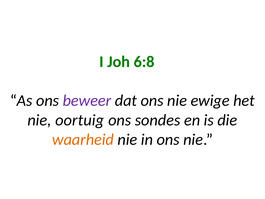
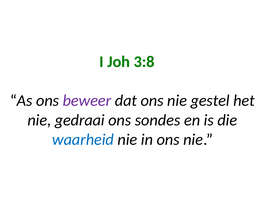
6:8: 6:8 -> 3:8 (144, 62)
ewige: ewige -> gestel (210, 101)
oortuig: oortuig -> gedraai (80, 120)
waarheid colour: orange -> blue (83, 139)
